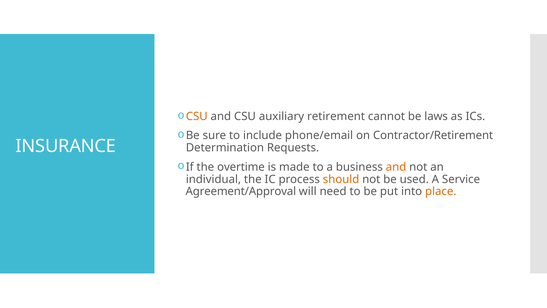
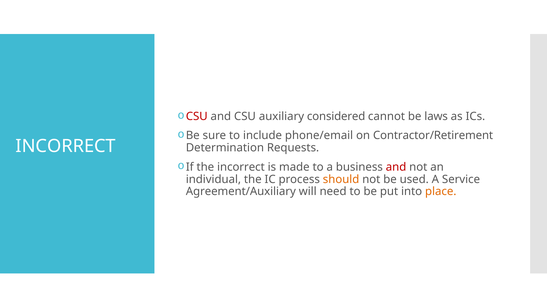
CSU colour: orange -> red (197, 116)
retirement: retirement -> considered (336, 116)
INSURANCE: INSURANCE -> INCORRECT (66, 146)
the overtime: overtime -> incorrect (241, 167)
and colour: orange -> red (396, 167)
Agreement/Approval: Agreement/Approval -> Agreement/Auxiliary (241, 191)
